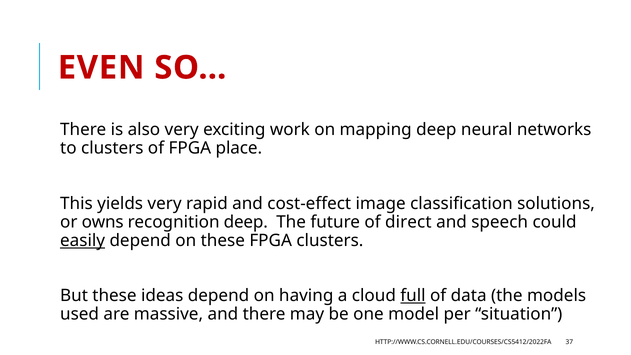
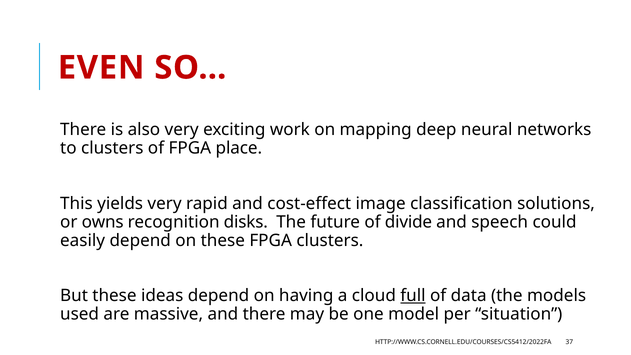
recognition deep: deep -> disks (246, 222)
direct: direct -> divide (408, 222)
easily underline: present -> none (83, 240)
